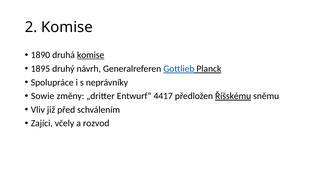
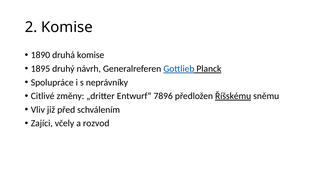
komise underline: present -> none (91, 55)
Sowie: Sowie -> Citlivé (43, 96)
4417: 4417 -> 7896 (163, 96)
